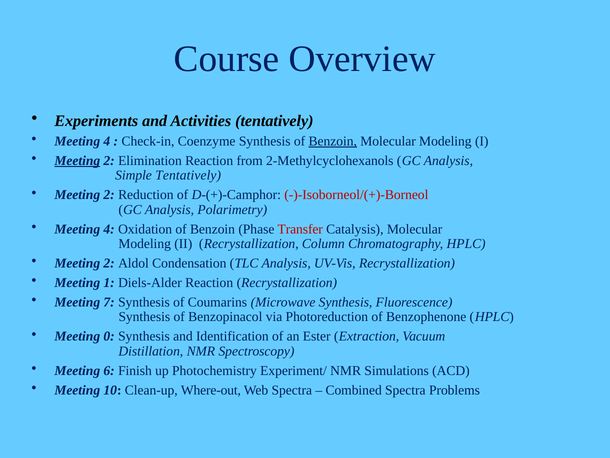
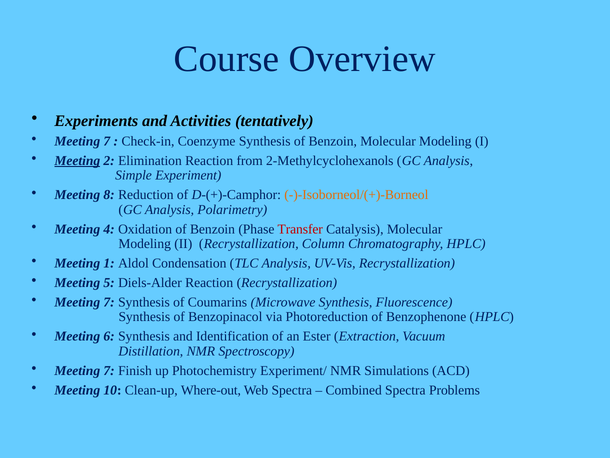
4: 4 -> 7 (107, 141)
Benzoin underline: present -> none (333, 141)
Simple Tentatively: Tentatively -> Experiment (188, 175)
2: 2 -> 8 (109, 195)
-)-Isoborneol/(+)-Borneol colour: red -> orange (356, 195)
2: 2 -> 1 (109, 263)
1: 1 -> 5 (109, 283)
0: 0 -> 6 (109, 336)
6: 6 -> 7 (109, 370)
